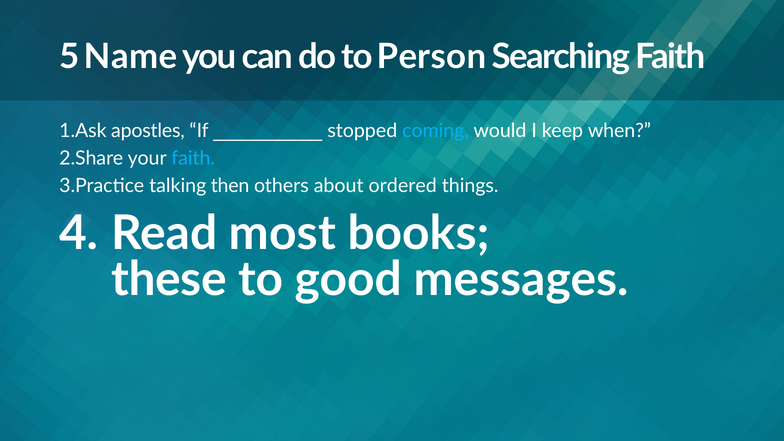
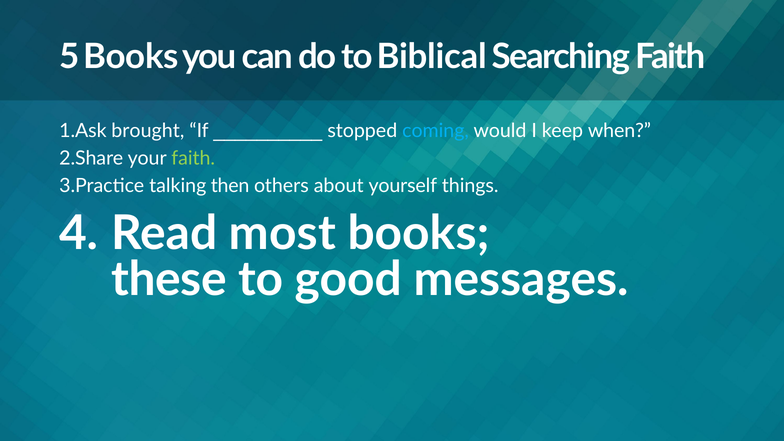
5 Name: Name -> Books (131, 57)
Person: Person -> Biblical (432, 57)
apostles: apostles -> brought (148, 131)
faith colour: light blue -> light green (193, 158)
ordered: ordered -> yourself (403, 186)
